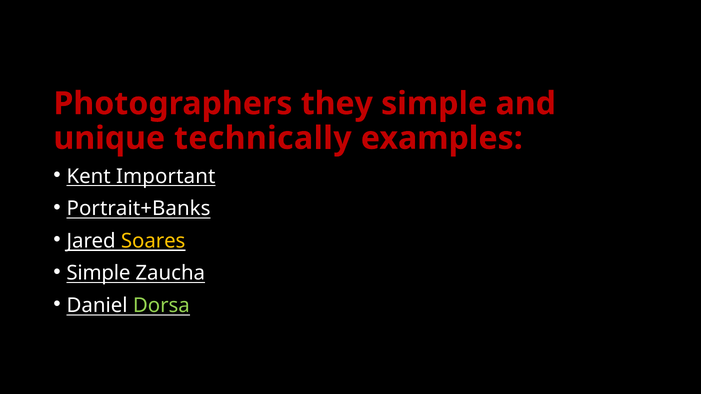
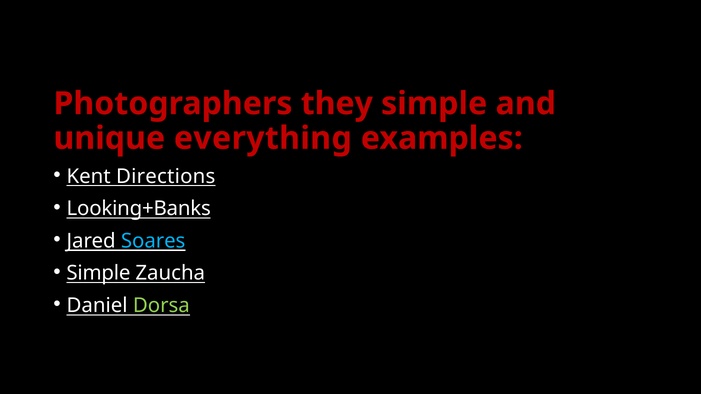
technically: technically -> everything (263, 138)
Important: Important -> Directions (166, 176)
Portrait+Banks: Portrait+Banks -> Looking+Banks (139, 209)
Soares colour: yellow -> light blue (153, 241)
